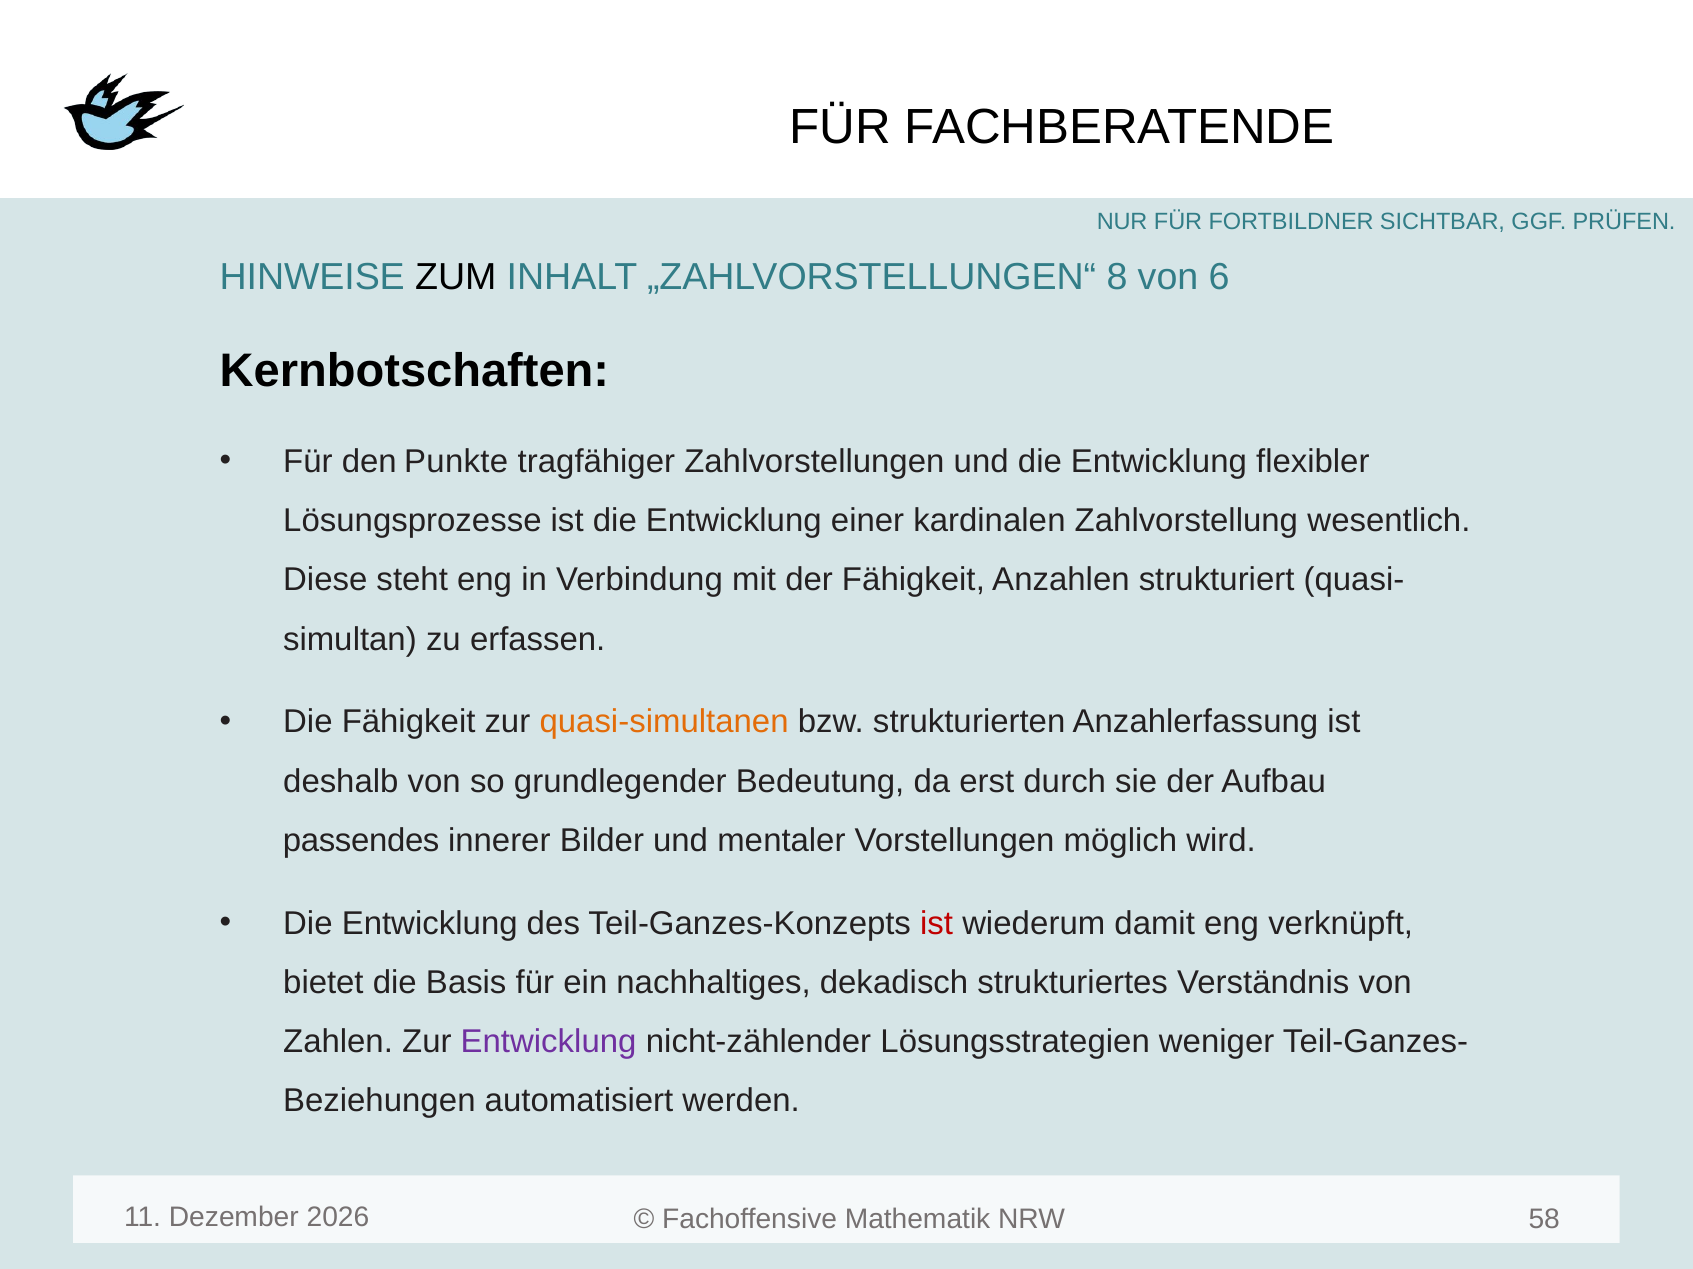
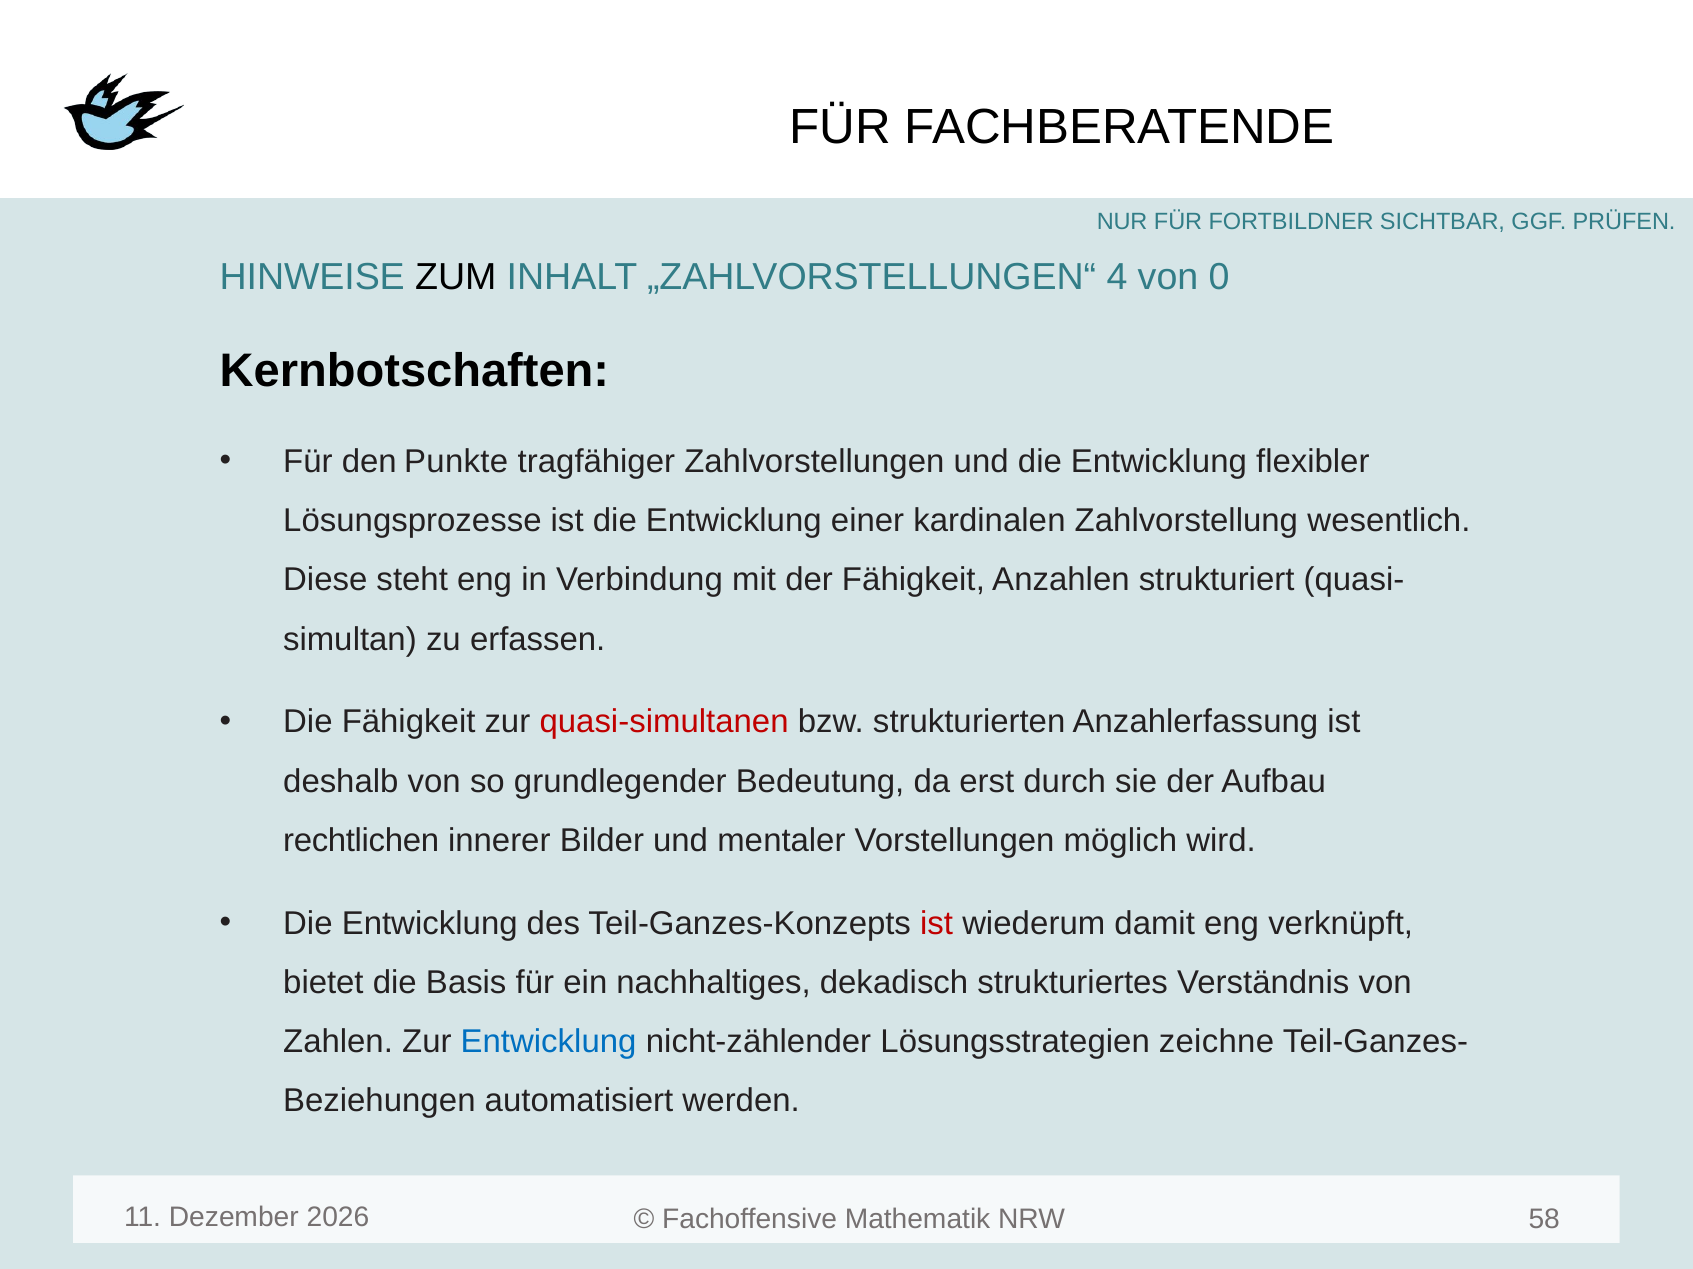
8: 8 -> 4 (1117, 277)
6: 6 -> 0 (1219, 277)
quasi-simultanen colour: orange -> red (664, 722)
passendes: passendes -> rechtlichen (361, 841)
Entwicklung colour: purple -> blue (549, 1042)
weniger: weniger -> zeichne (1216, 1042)
